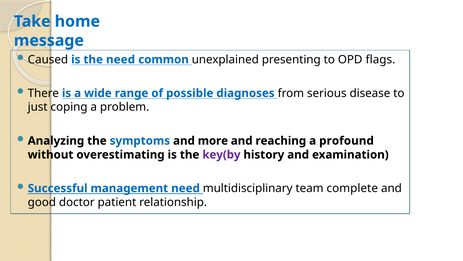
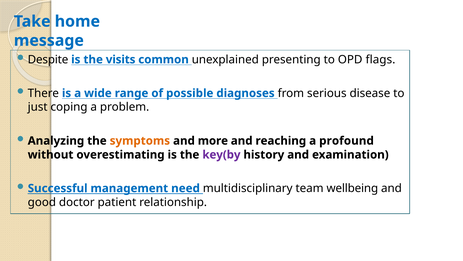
Caused: Caused -> Despite (48, 59)
the need: need -> visits (121, 59)
symptoms colour: blue -> orange (140, 140)
complete: complete -> wellbeing (352, 188)
